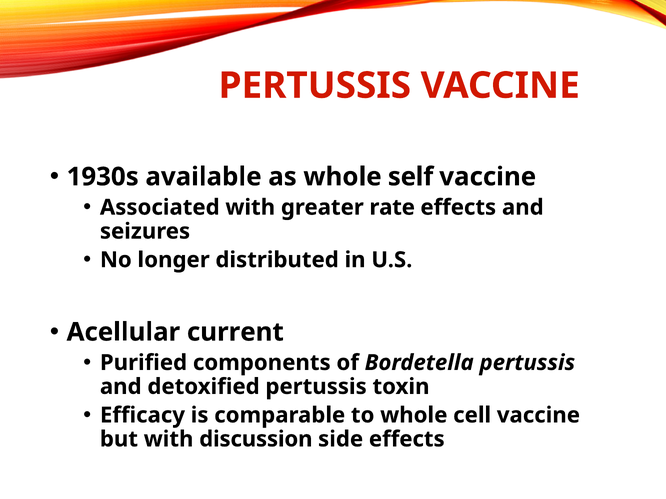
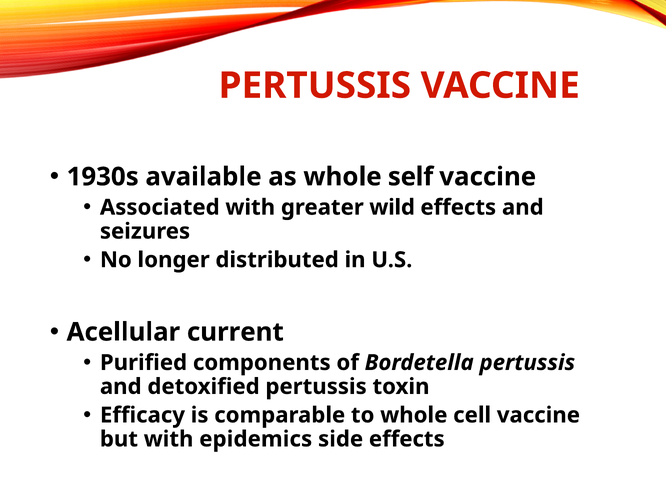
rate: rate -> wild (392, 208)
discussion: discussion -> epidemics (256, 440)
